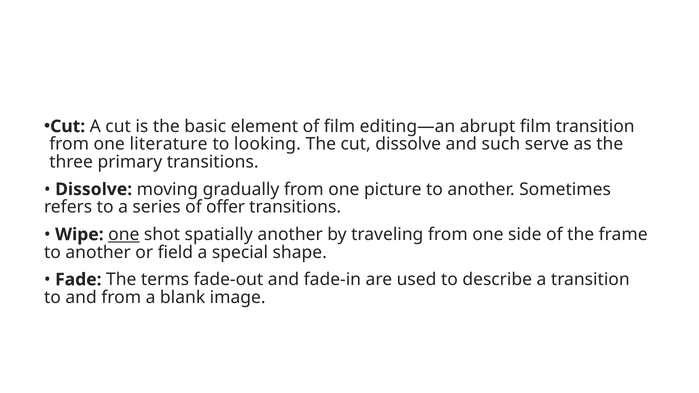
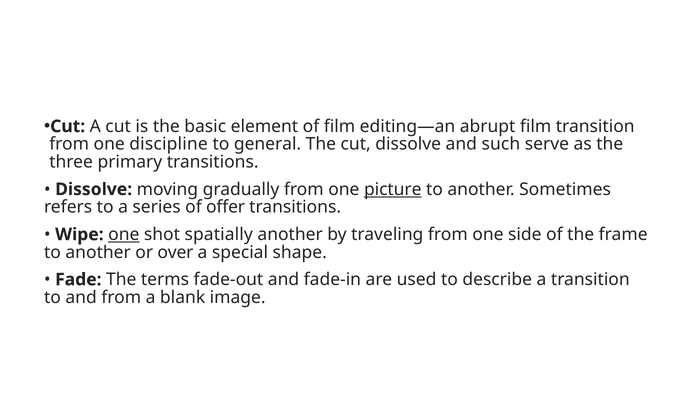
literature: literature -> discipline (169, 144)
looking: looking -> general (268, 144)
picture underline: none -> present (393, 189)
field: field -> over (175, 252)
